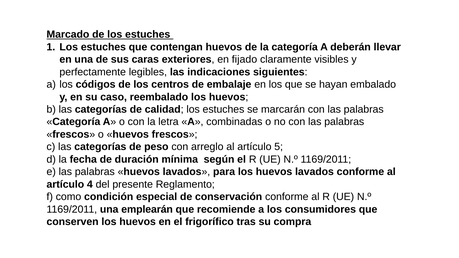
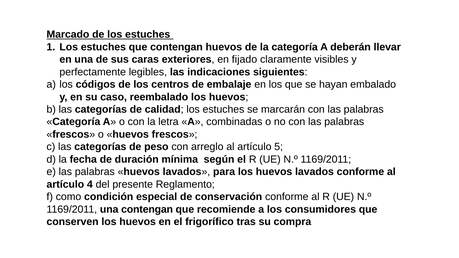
una emplearán: emplearán -> contengan (147, 209)
